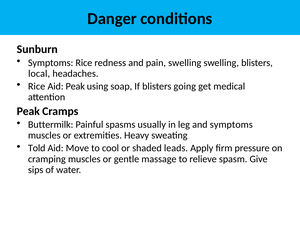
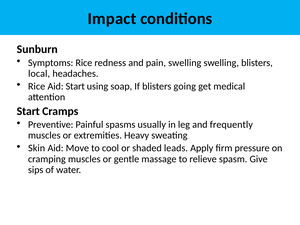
Danger: Danger -> Impact (112, 19)
Aid Peak: Peak -> Start (75, 86)
Peak: Peak -> Start (28, 111)
Buttermilk: Buttermilk -> Preventive (51, 125)
and symptoms: symptoms -> frequently (231, 125)
Told: Told -> Skin (37, 148)
